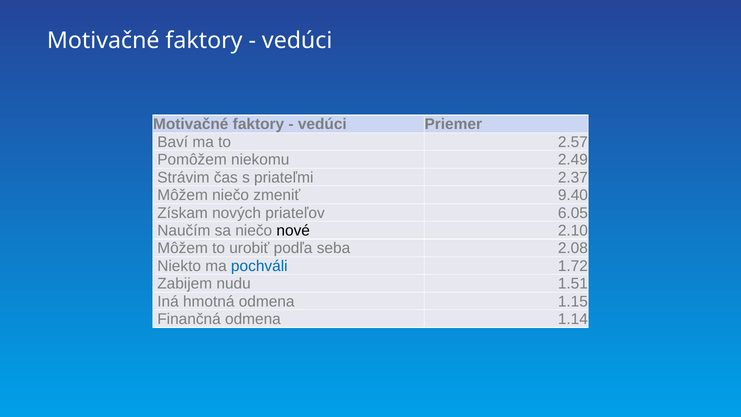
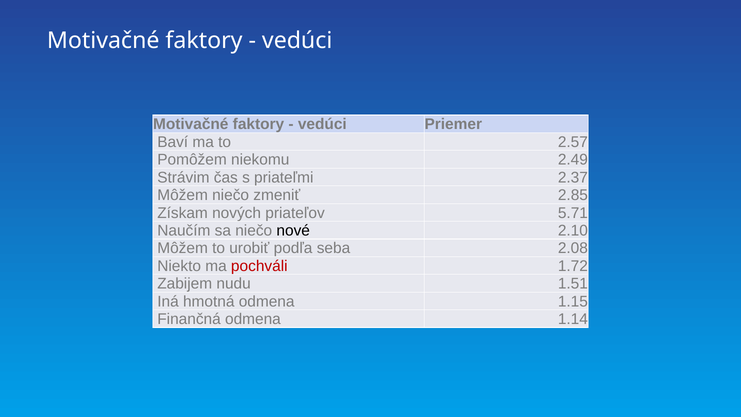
9.40: 9.40 -> 2.85 (573, 195)
6.05: 6.05 -> 5.71 (573, 213)
pochváli colour: blue -> red (259, 266)
